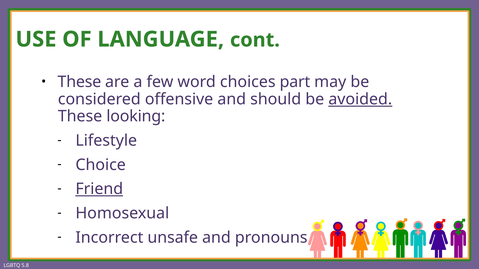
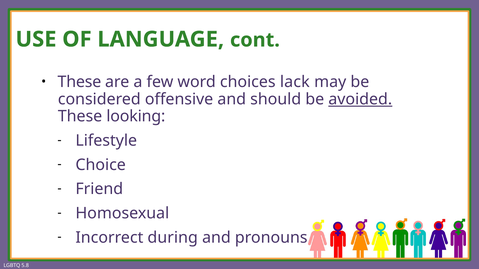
part: part -> lack (295, 82)
Friend underline: present -> none (99, 189)
unsafe: unsafe -> during (173, 238)
